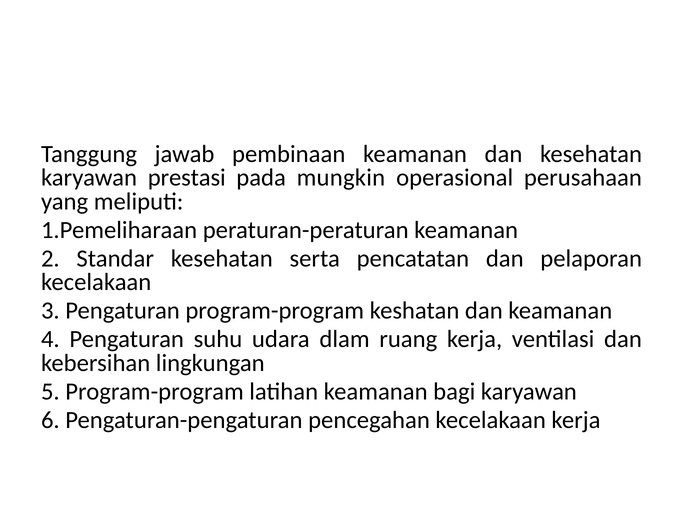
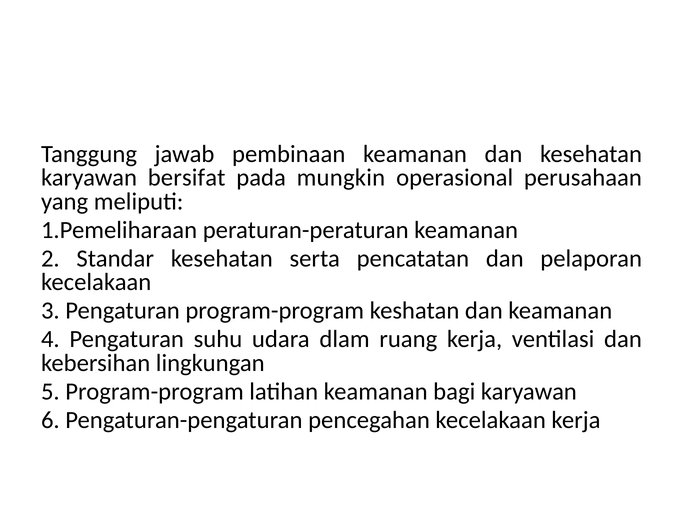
prestasi: prestasi -> bersifat (187, 178)
